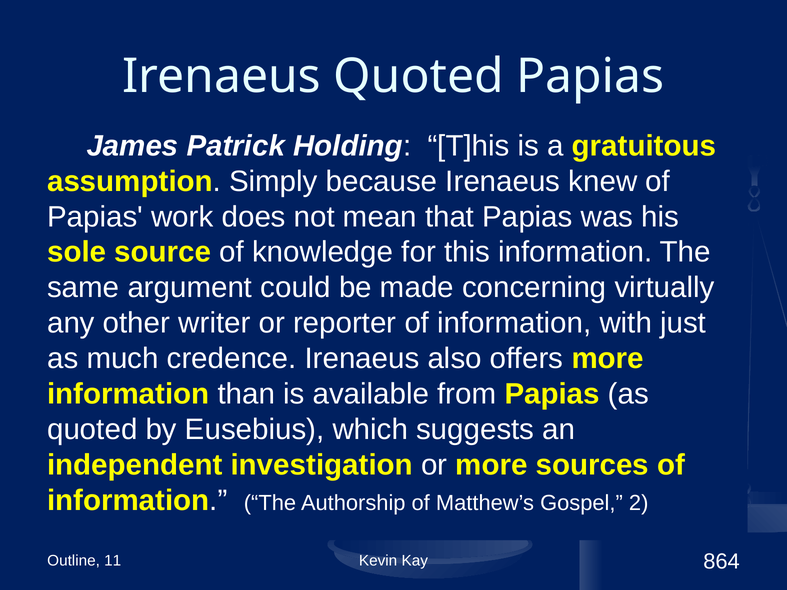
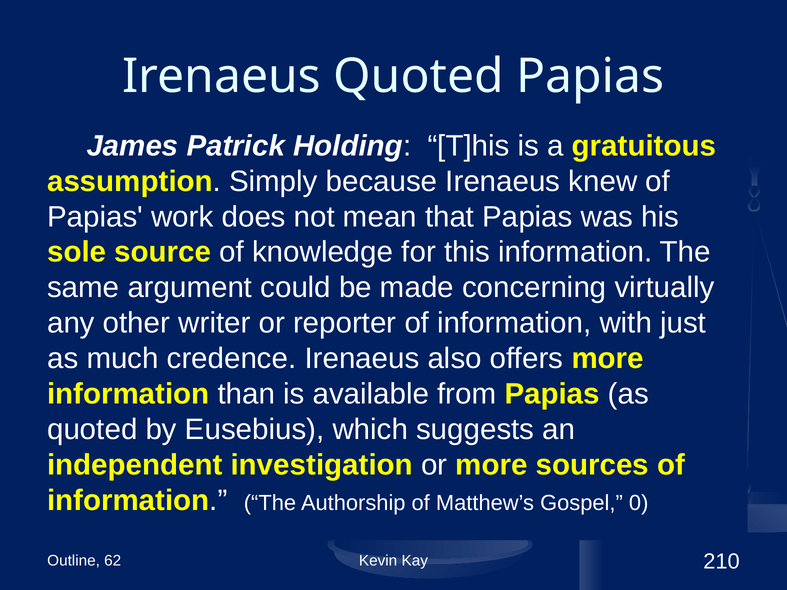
2: 2 -> 0 (639, 503)
11: 11 -> 62 (113, 561)
864: 864 -> 210 (722, 562)
